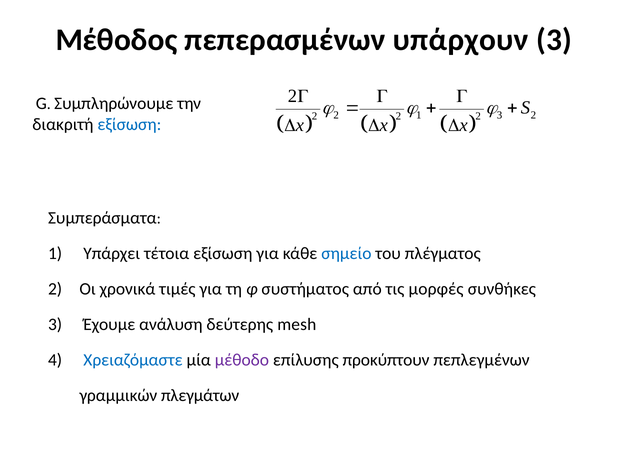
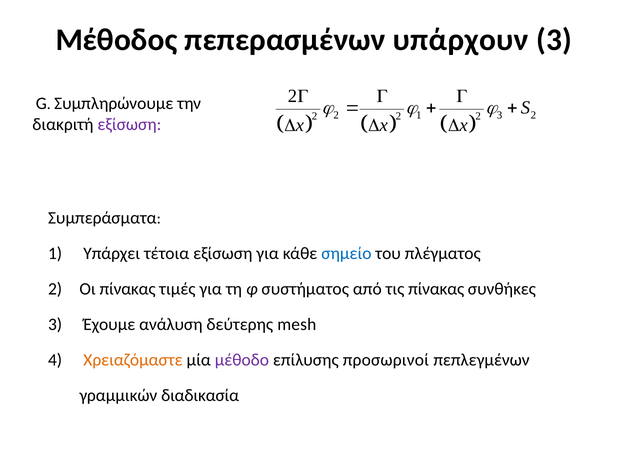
εξίσωση colour: blue -> purple (129, 125)
Οι χρονικά: χρονικά -> πίνακας (128, 289)
τις μορφές: μορφές -> πίνακας (436, 289)
Χρειαζόμαστε colour: blue -> orange (133, 360)
προκύπτουν: προκύπτουν -> προσωρινοί (386, 360)
πλεγμάτων: πλεγμάτων -> διαδικασία (200, 396)
